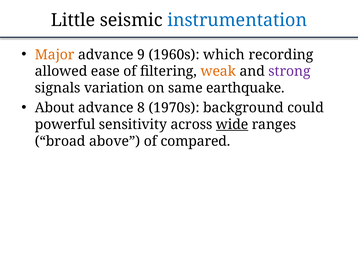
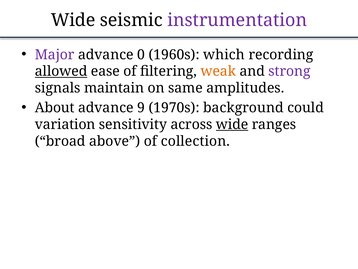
Little: Little -> Wide (73, 20)
instrumentation colour: blue -> purple (237, 20)
Major colour: orange -> purple (55, 55)
9: 9 -> 0 (141, 55)
allowed underline: none -> present (61, 71)
variation: variation -> maintain (114, 88)
earthquake: earthquake -> amplitudes (245, 88)
8: 8 -> 9 (141, 107)
powerful: powerful -> variation (65, 124)
compared: compared -> collection (195, 141)
